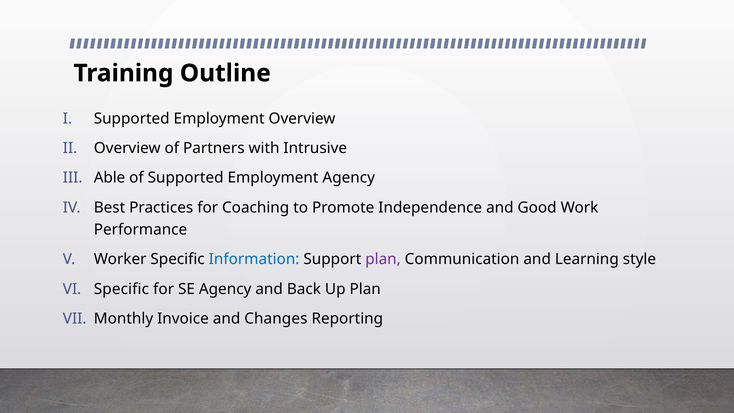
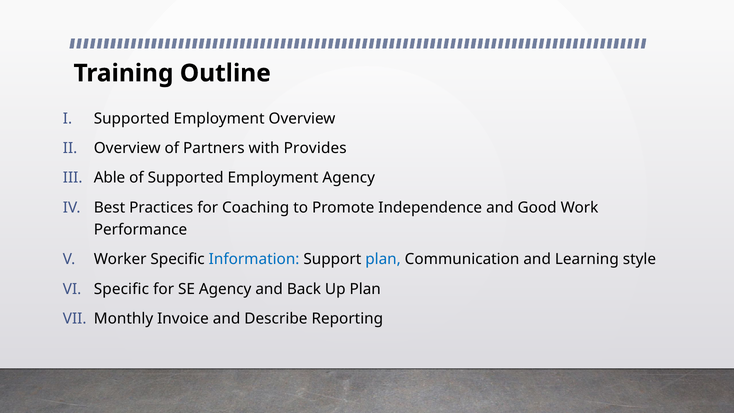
Intrusive: Intrusive -> Provides (315, 148)
plan colour: purple -> blue (383, 259)
Changes: Changes -> Describe (276, 319)
